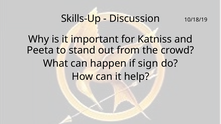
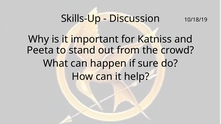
sign: sign -> sure (148, 64)
